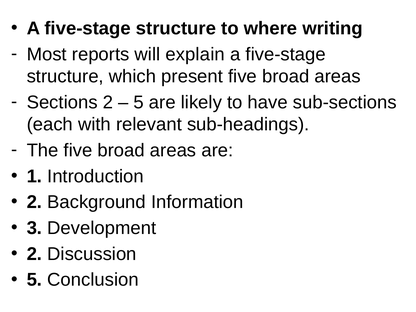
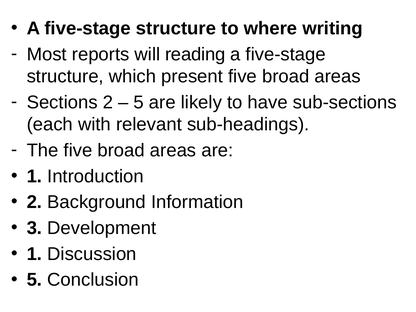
explain: explain -> reading (195, 54)
2: 2 -> 1 (34, 254)
